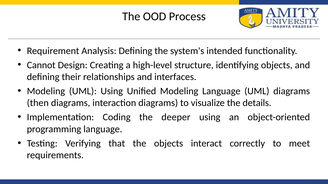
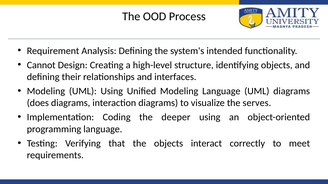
then: then -> does (38, 103)
details: details -> serves (257, 103)
